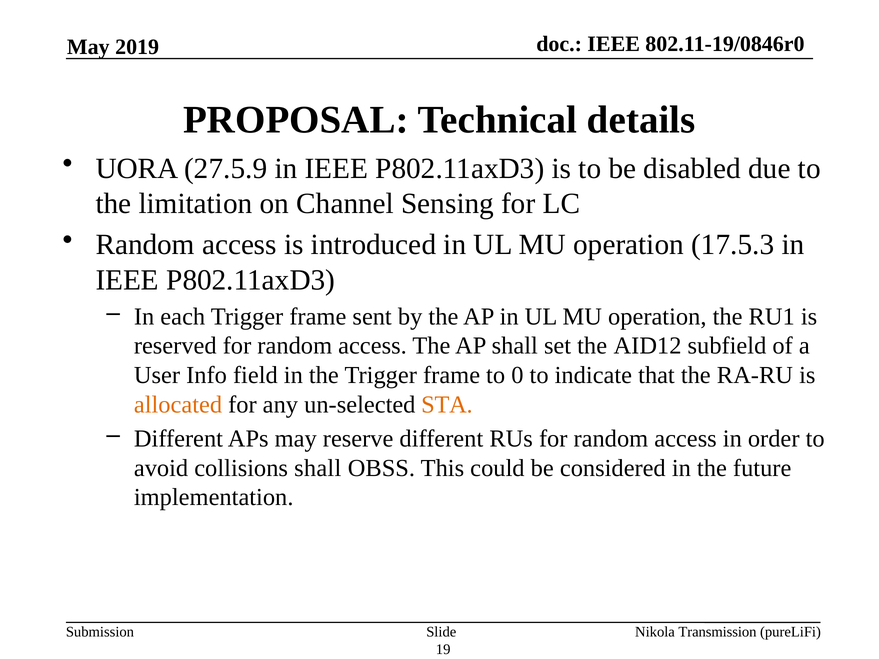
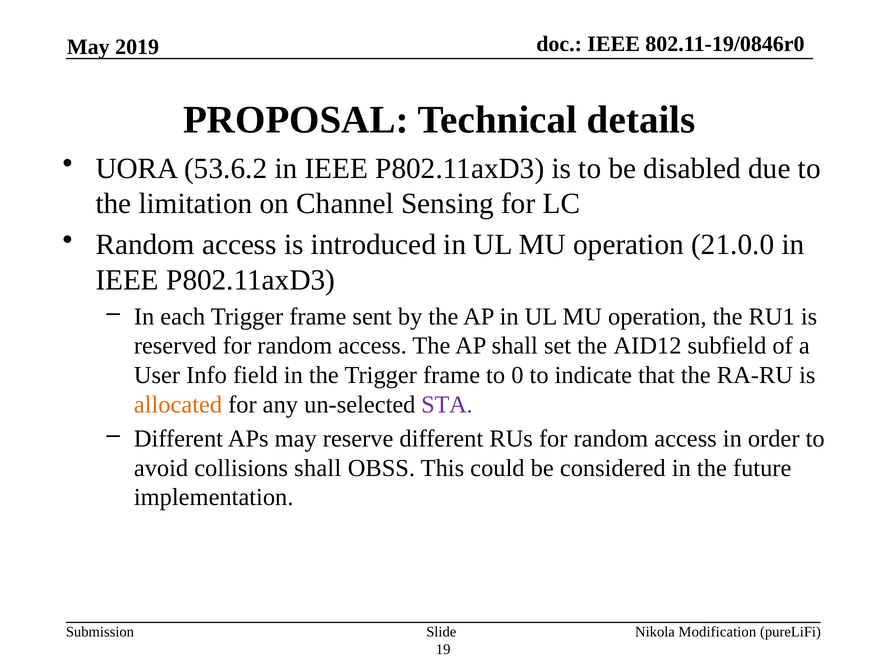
27.5.9: 27.5.9 -> 53.6.2 (226, 169)
17.5.3: 17.5.3 -> 21.0.0 (733, 245)
STA colour: orange -> purple (447, 405)
Transmission: Transmission -> Modification (717, 632)
